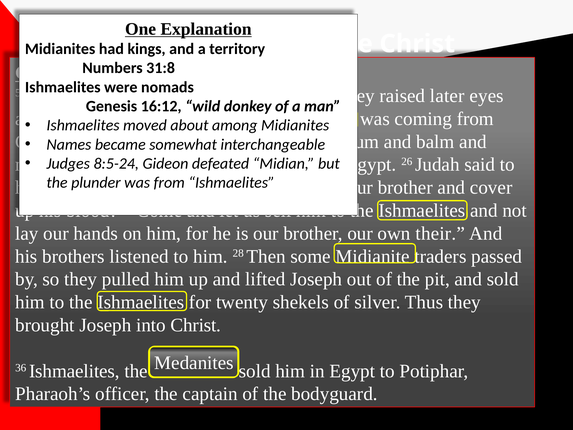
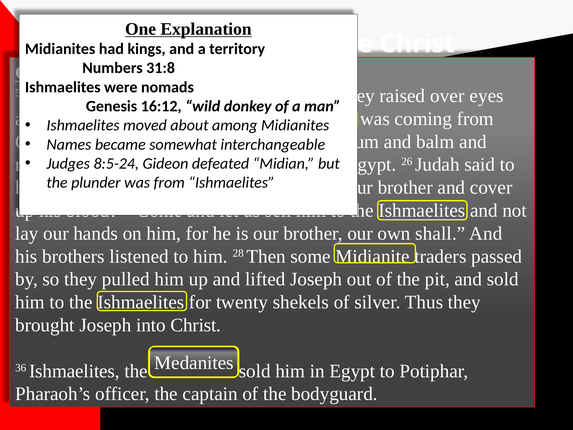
later: later -> over (447, 96)
own their: their -> shall (440, 233)
